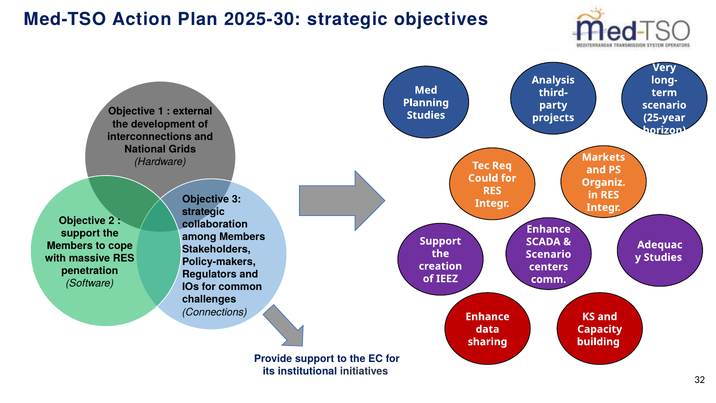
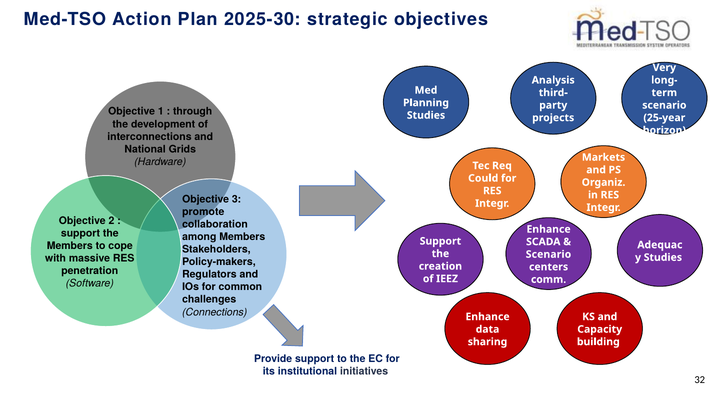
external: external -> through (193, 111)
strategic: strategic -> promote (203, 212)
